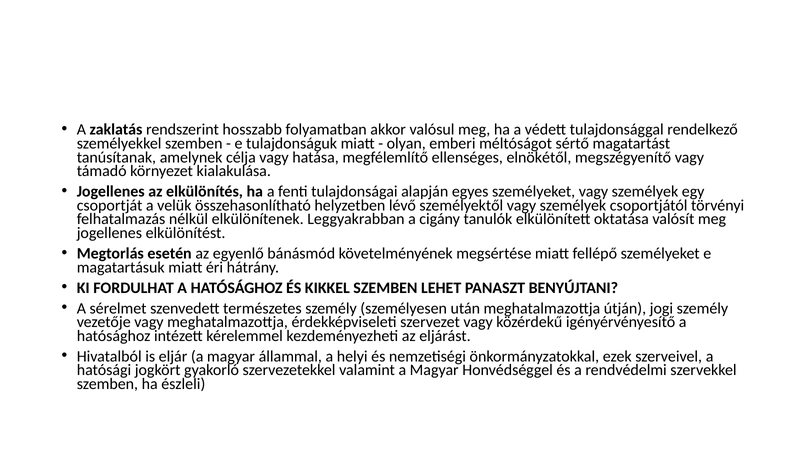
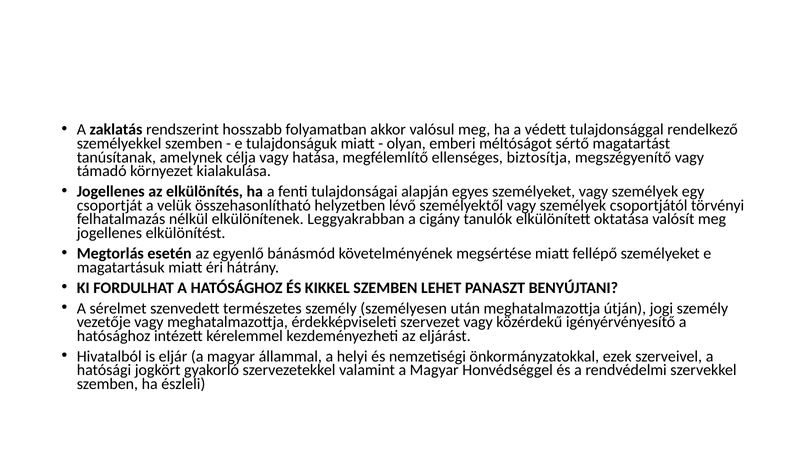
elnökétől: elnökétől -> biztosítja (539, 157)
